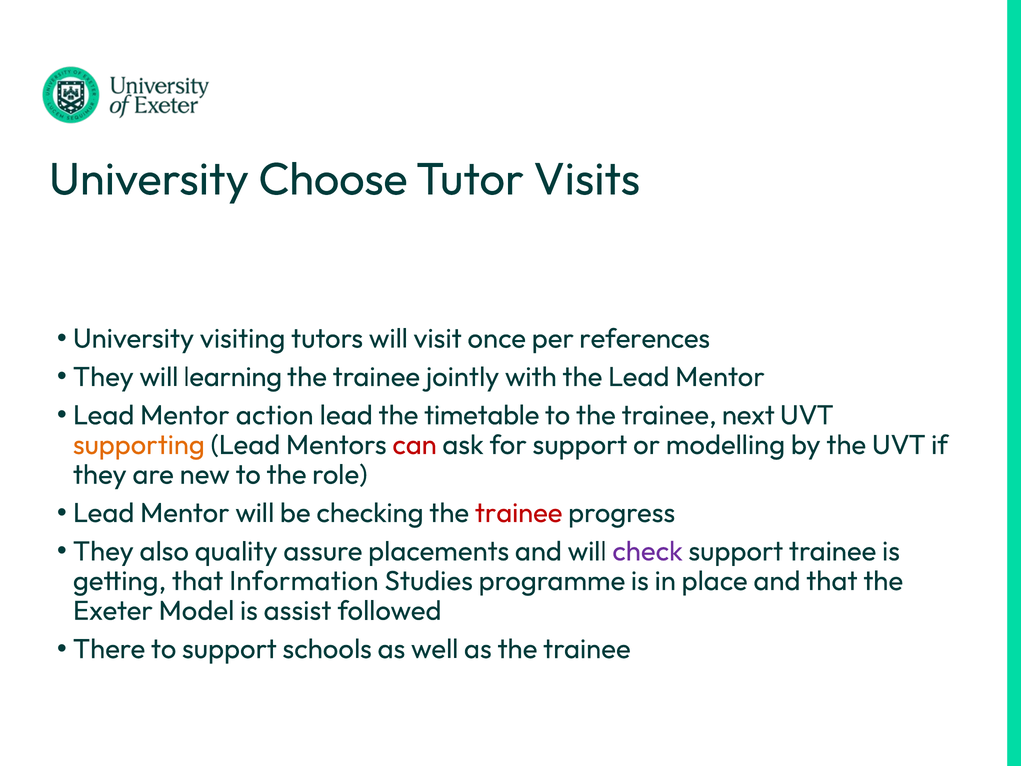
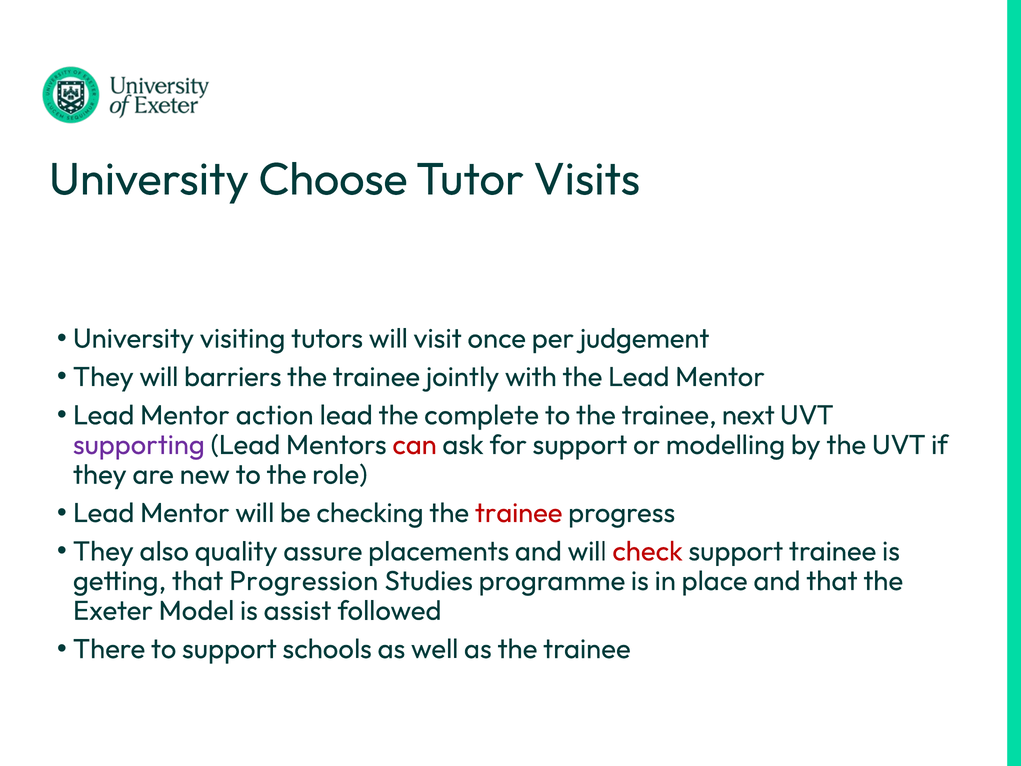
references: references -> judgement (645, 339)
learning: learning -> barriers (233, 377)
timetable: timetable -> complete (482, 415)
supporting colour: orange -> purple (139, 445)
check colour: purple -> red (648, 551)
Information: Information -> Progression (304, 581)
